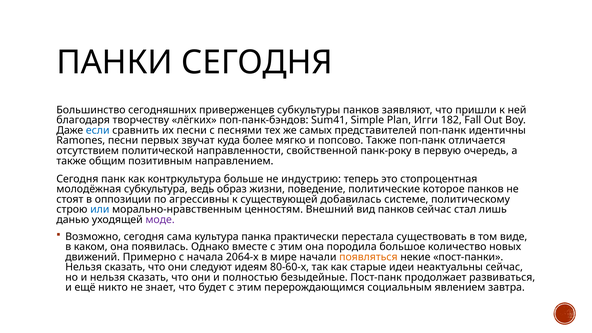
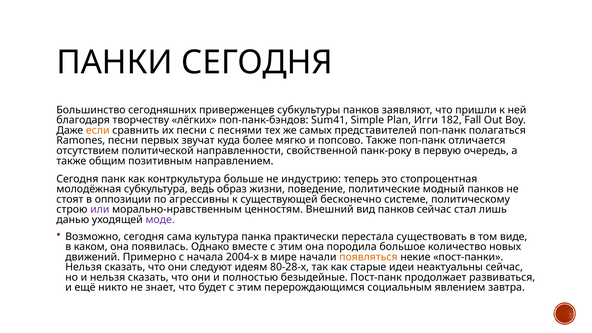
если colour: blue -> orange (98, 130)
идентичны: идентичны -> полагаться (497, 130)
которое: которое -> модный (444, 189)
добавилась: добавилась -> бесконечно (351, 199)
или colour: blue -> purple (100, 210)
2064-х: 2064-х -> 2004-х (242, 257)
80-60-х: 80-60-х -> 80-28-х (289, 267)
